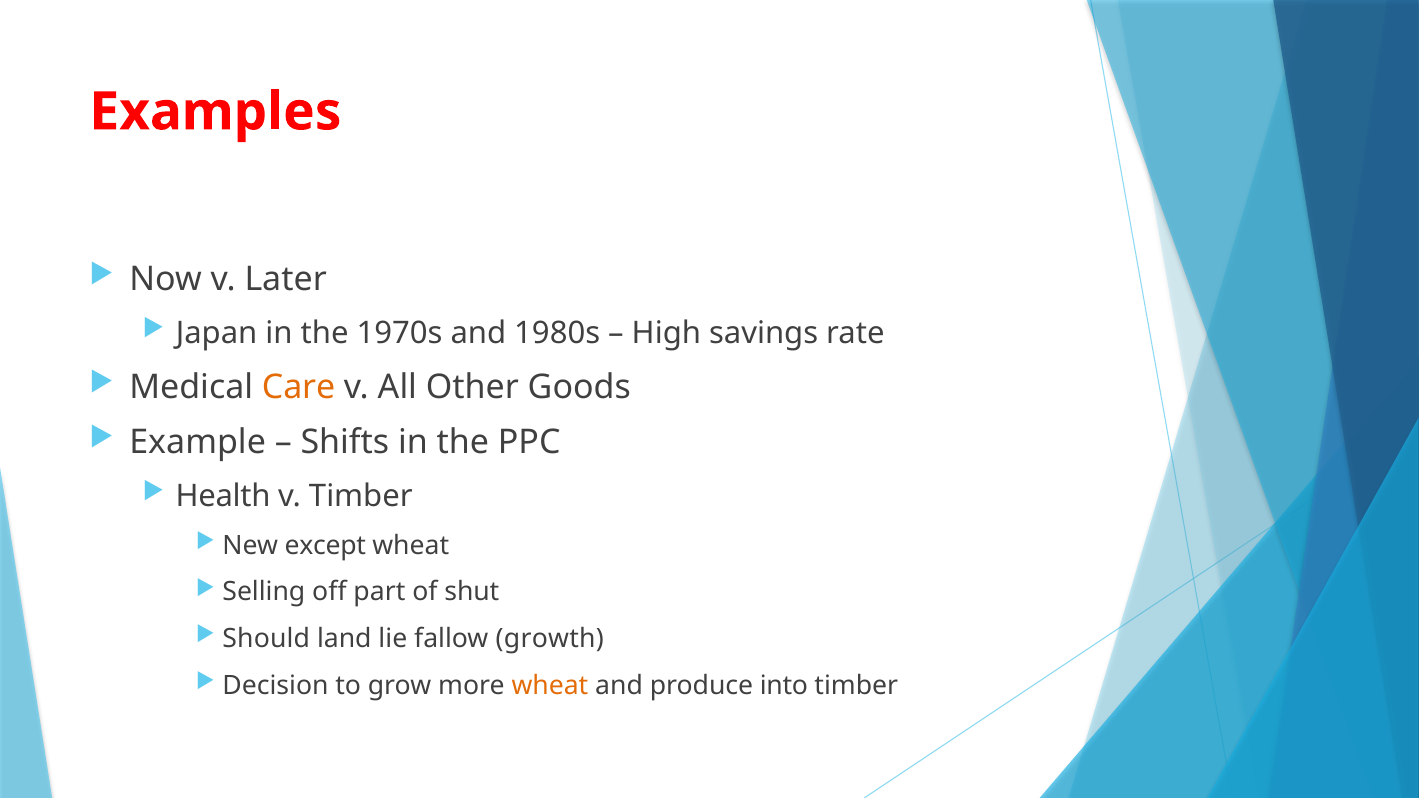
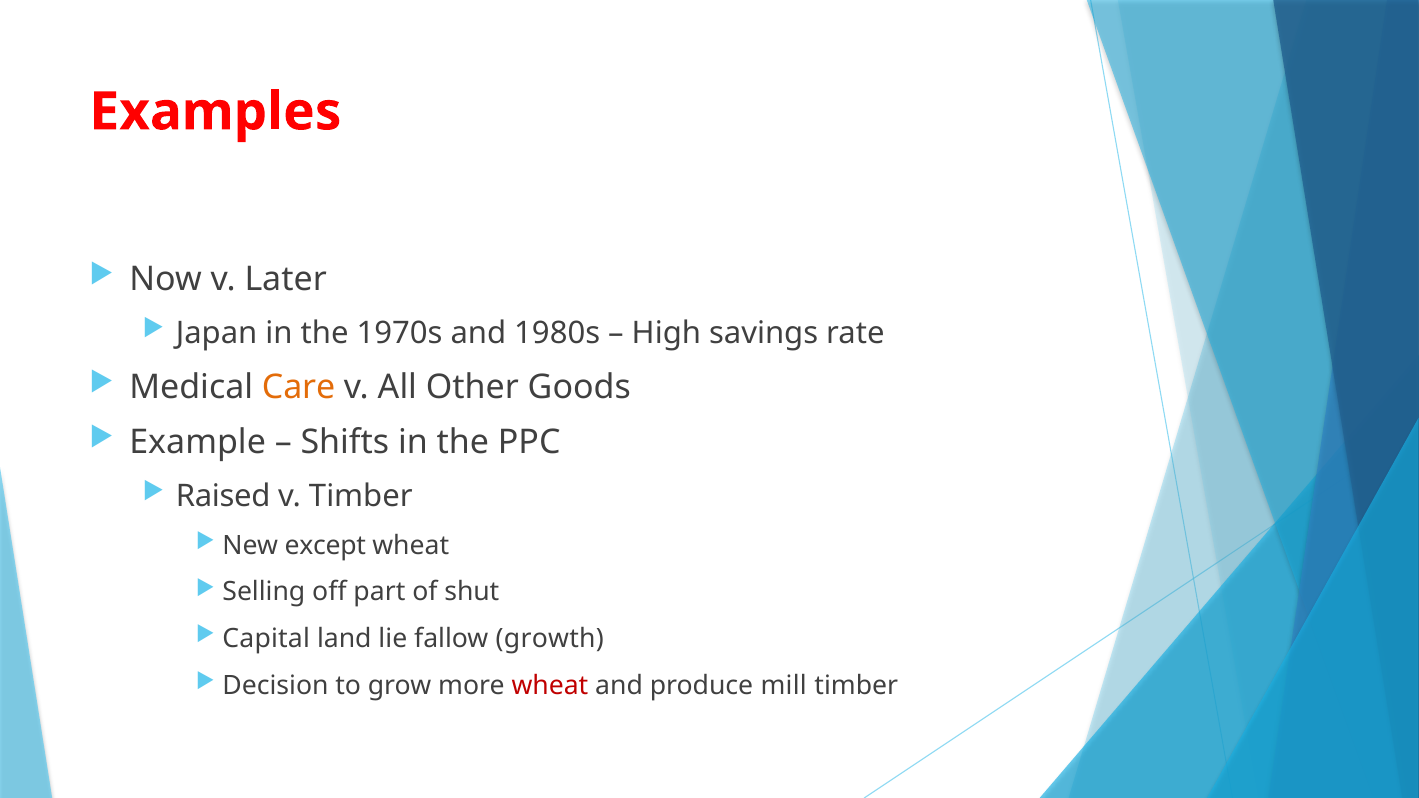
Health: Health -> Raised (223, 496)
Should: Should -> Capital (266, 639)
wheat colour: orange -> red (550, 686)
into: into -> mill (784, 686)
